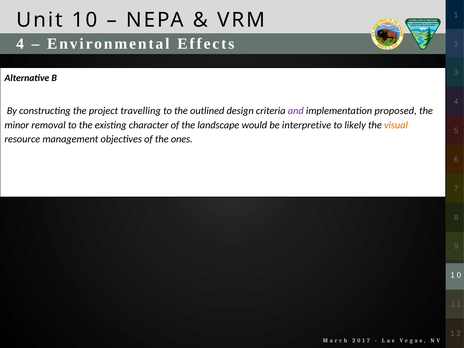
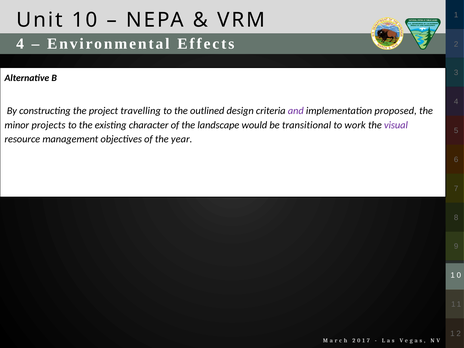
removal: removal -> projects (49, 125)
interpretive: interpretive -> transitional (307, 125)
likely: likely -> work (355, 125)
visual colour: orange -> purple (396, 125)
ones: ones -> year (182, 139)
